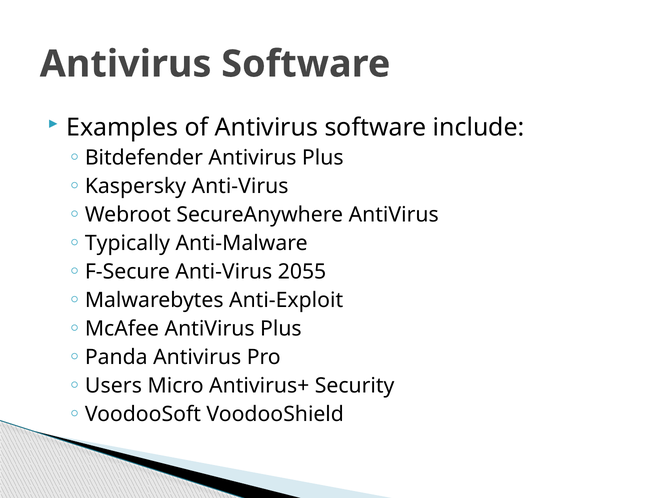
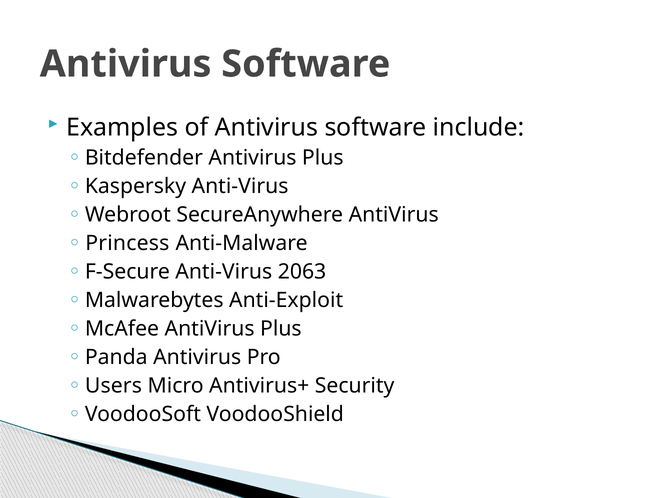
Typically: Typically -> Princess (127, 243)
2055: 2055 -> 2063 (302, 272)
